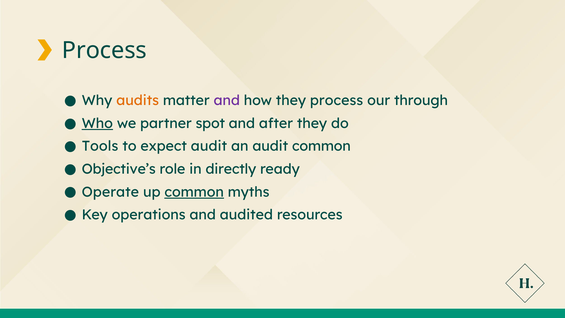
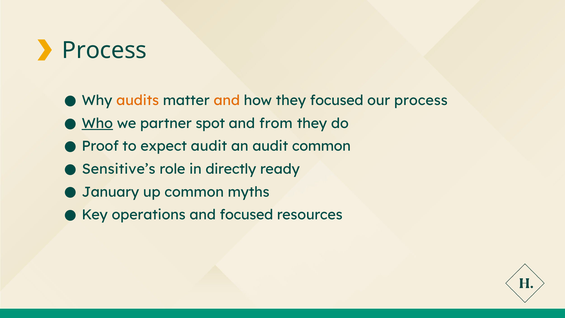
and colour: purple -> orange (227, 101)
they process: process -> focused (337, 101)
our through: through -> process (421, 101)
after: after -> from (276, 123)
Tools: Tools -> Proof (100, 146)
Objective’s: Objective’s -> Sensitive’s (119, 169)
Operate: Operate -> January (110, 192)
common underline: present -> none (194, 192)
and audited: audited -> focused (246, 215)
